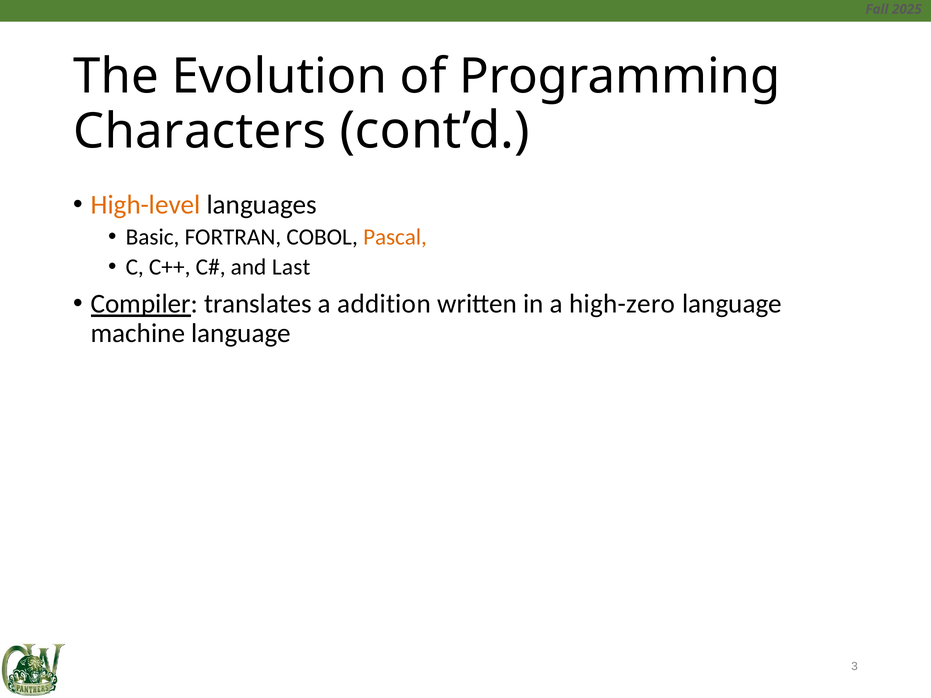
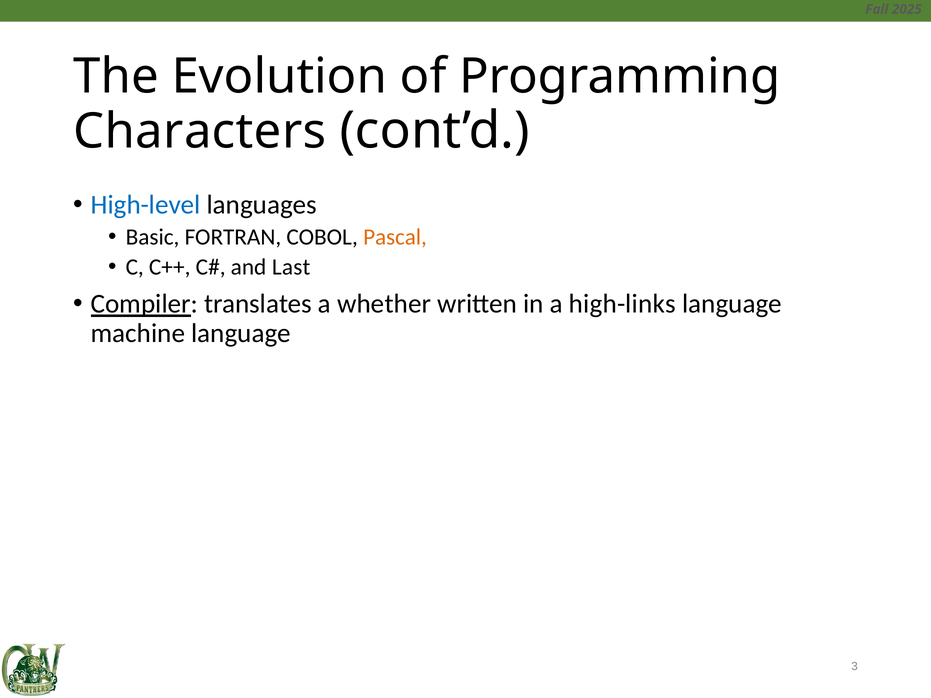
High-level colour: orange -> blue (146, 205)
addition: addition -> whether (384, 304)
high-zero: high-zero -> high-links (622, 304)
